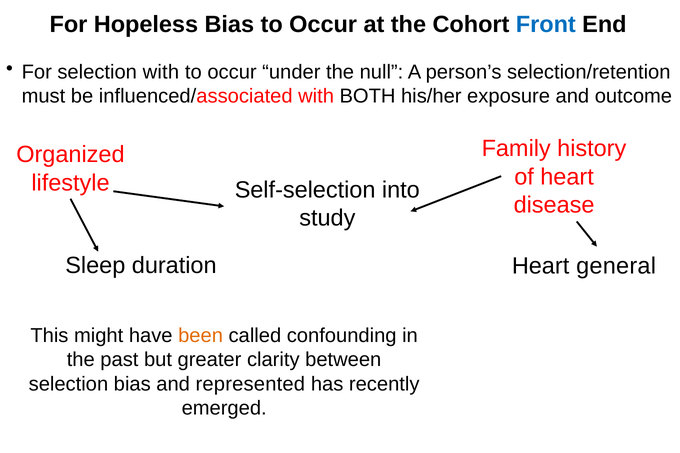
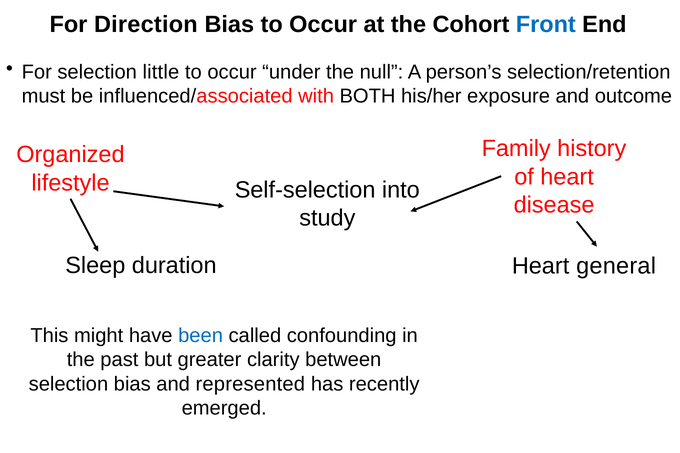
Hopeless: Hopeless -> Direction (146, 24)
selection with: with -> little (161, 72)
been colour: orange -> blue (201, 336)
